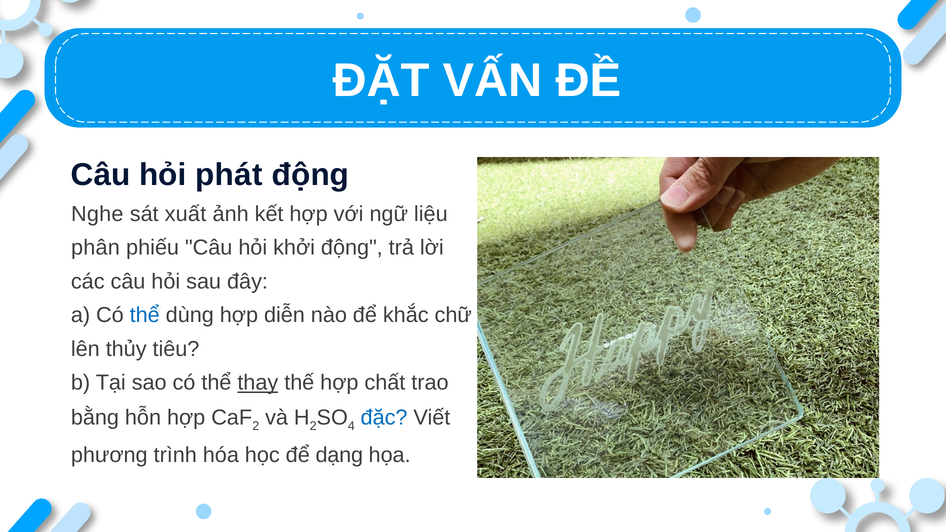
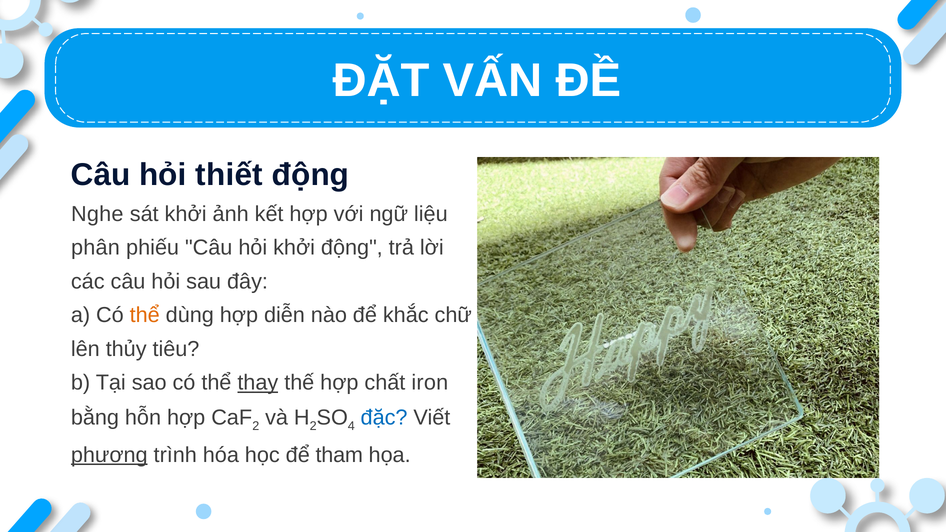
phát: phát -> thiết (229, 175)
sát xuất: xuất -> khởi (186, 214)
thể colour: blue -> orange (145, 315)
trao: trao -> iron (430, 383)
phương underline: none -> present (109, 455)
dạng: dạng -> tham (339, 455)
